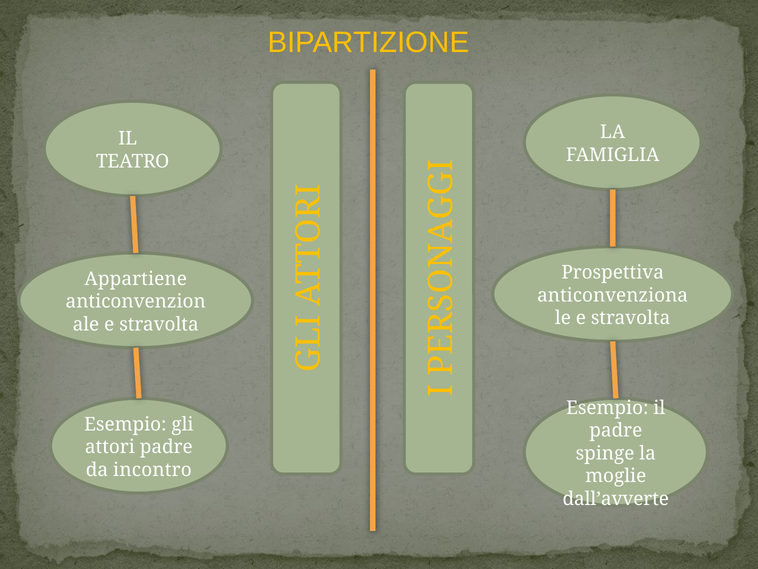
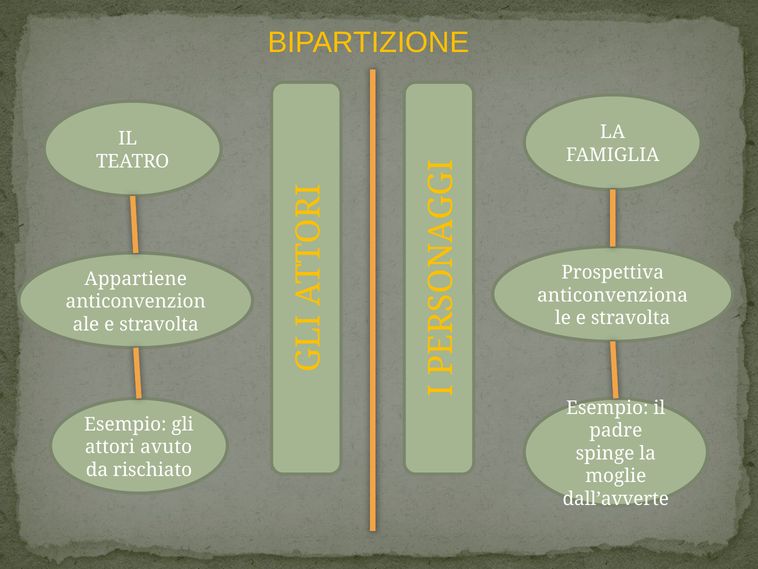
attori padre: padre -> avuto (166, 447)
incontro: incontro -> rischiato (153, 469)
